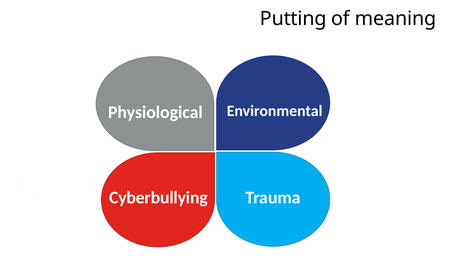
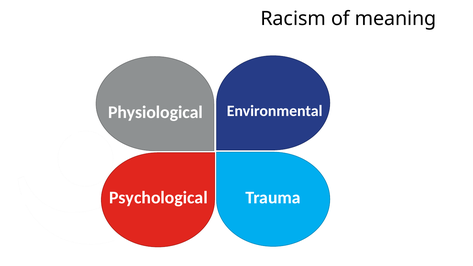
Putting: Putting -> Racism (293, 19)
Cyberbullying: Cyberbullying -> Psychological (158, 198)
